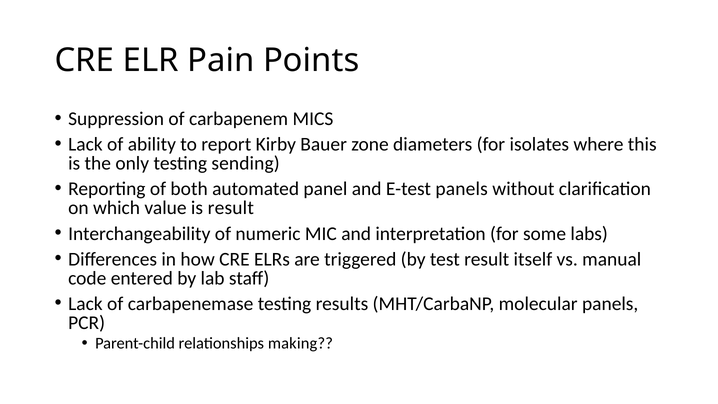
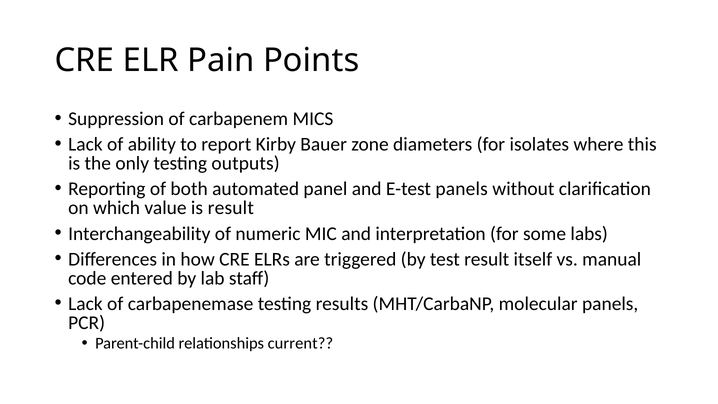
sending: sending -> outputs (246, 163)
making: making -> current (300, 343)
